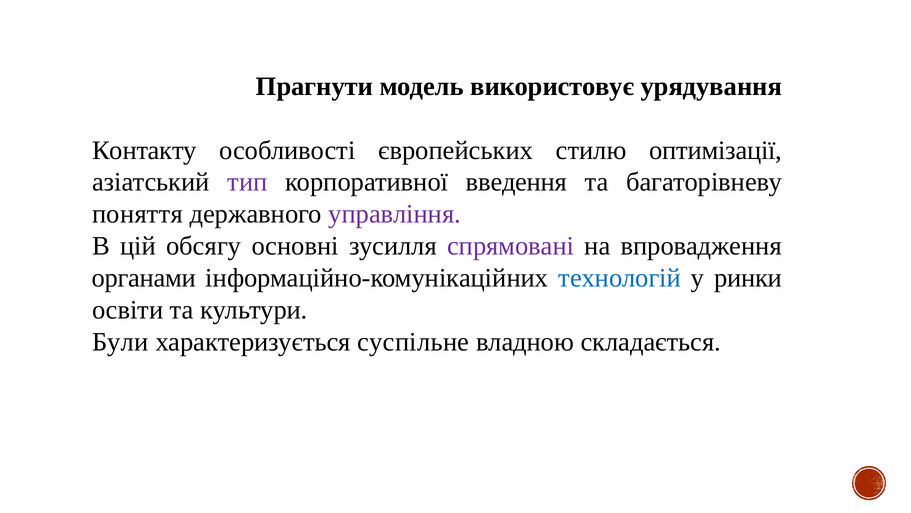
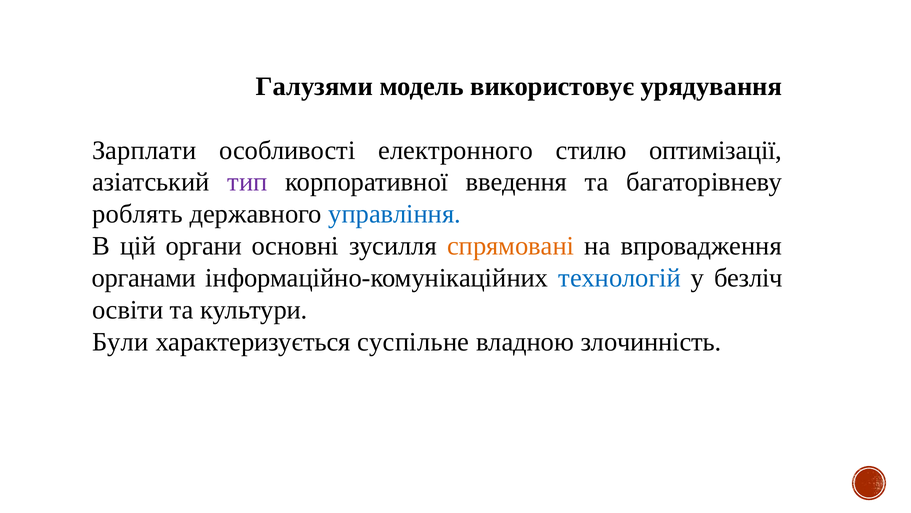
Прагнути: Прагнути -> Галузями (314, 86)
Контакту: Контакту -> Зарплати (144, 150)
європейських: європейських -> електронного (456, 150)
поняття: поняття -> роблять (137, 214)
управління colour: purple -> blue (395, 214)
обсягу: обсягу -> органи (204, 246)
спрямовані colour: purple -> orange (511, 246)
ринки: ринки -> безліч (748, 278)
складається: складається -> злочинність (651, 341)
